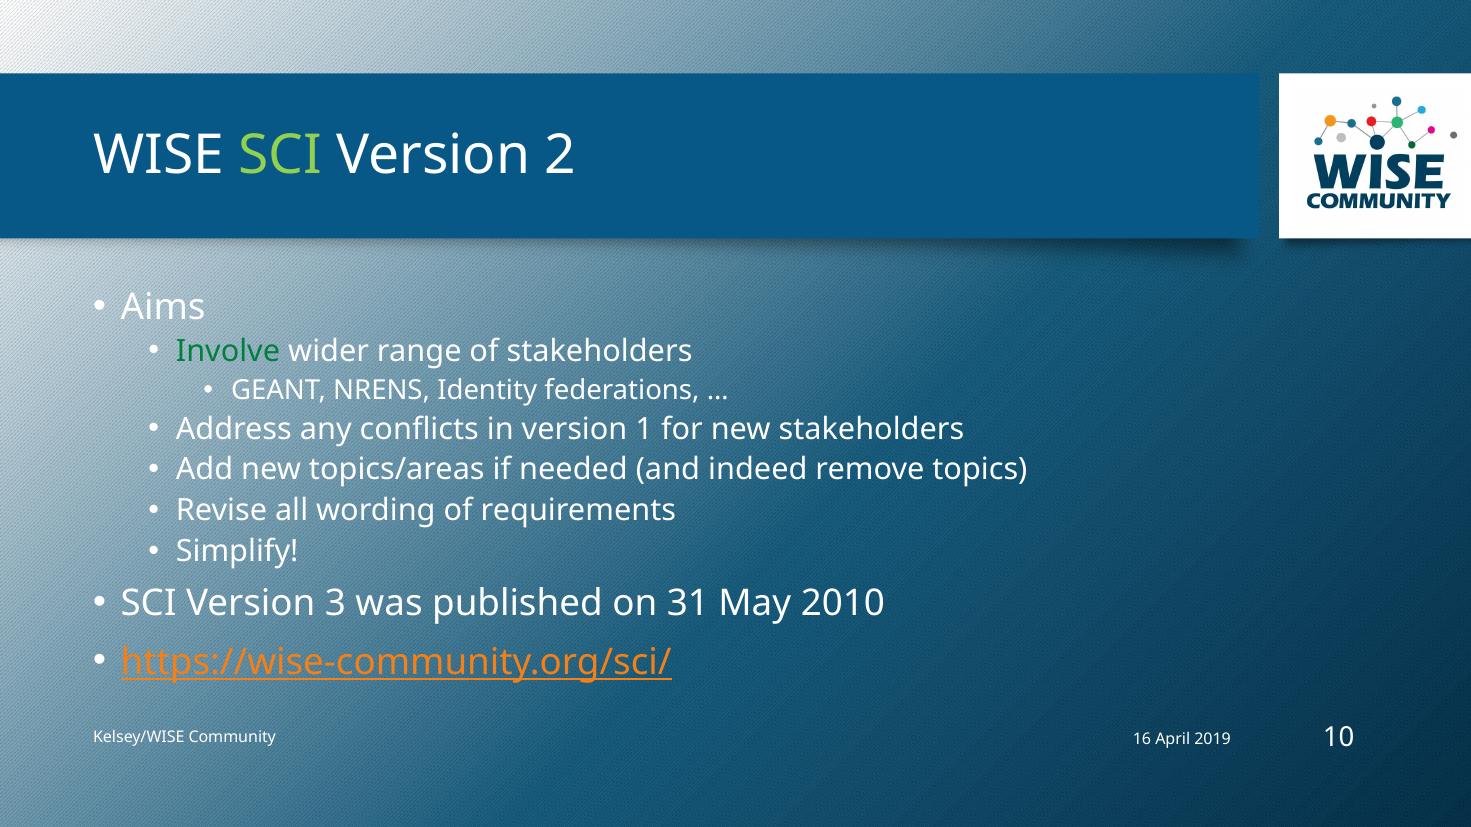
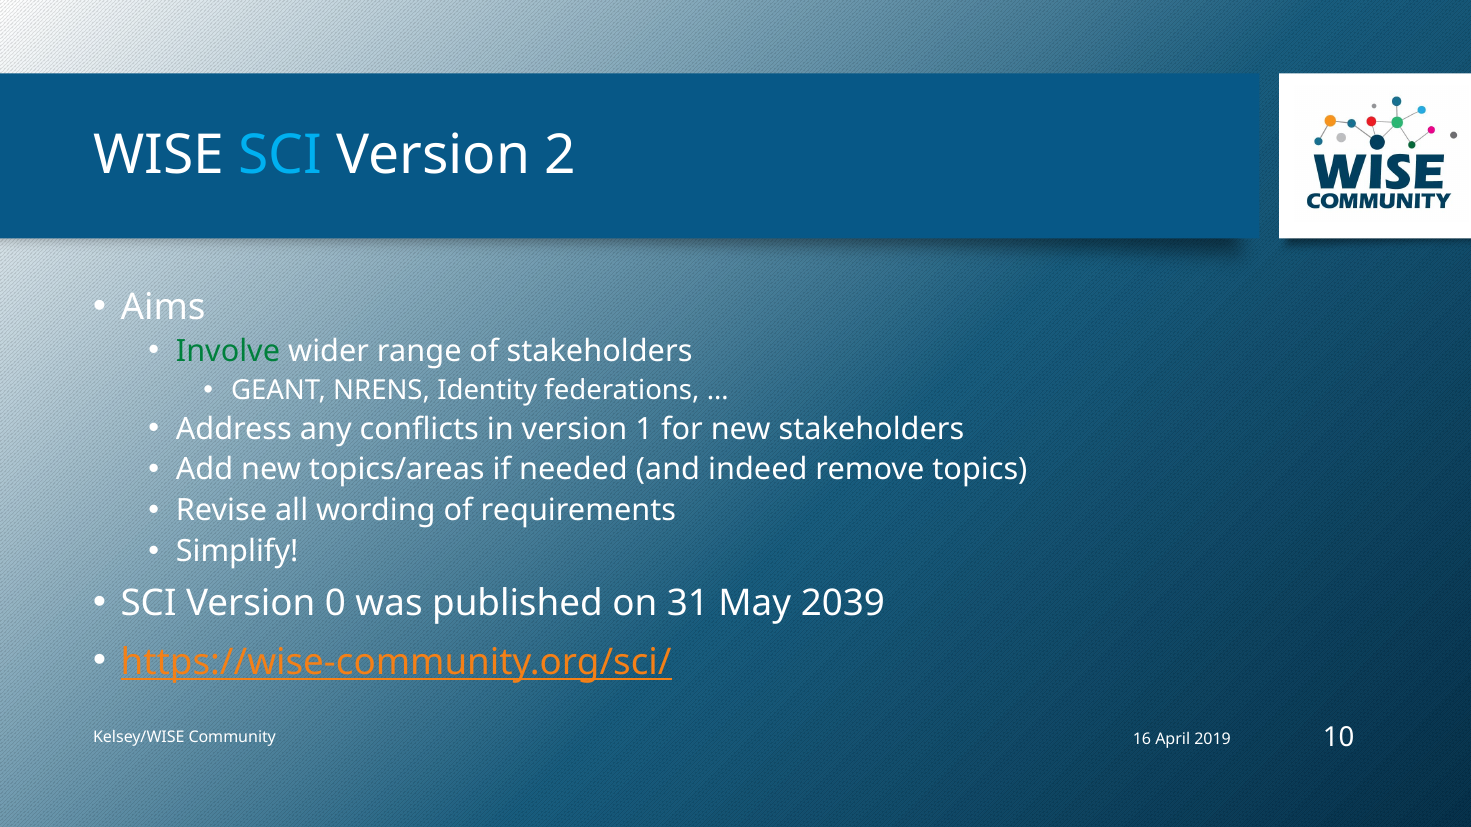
SCI colour: light green -> light blue (280, 156)
3: 3 -> 0 (335, 603)
2010: 2010 -> 2039 (843, 603)
